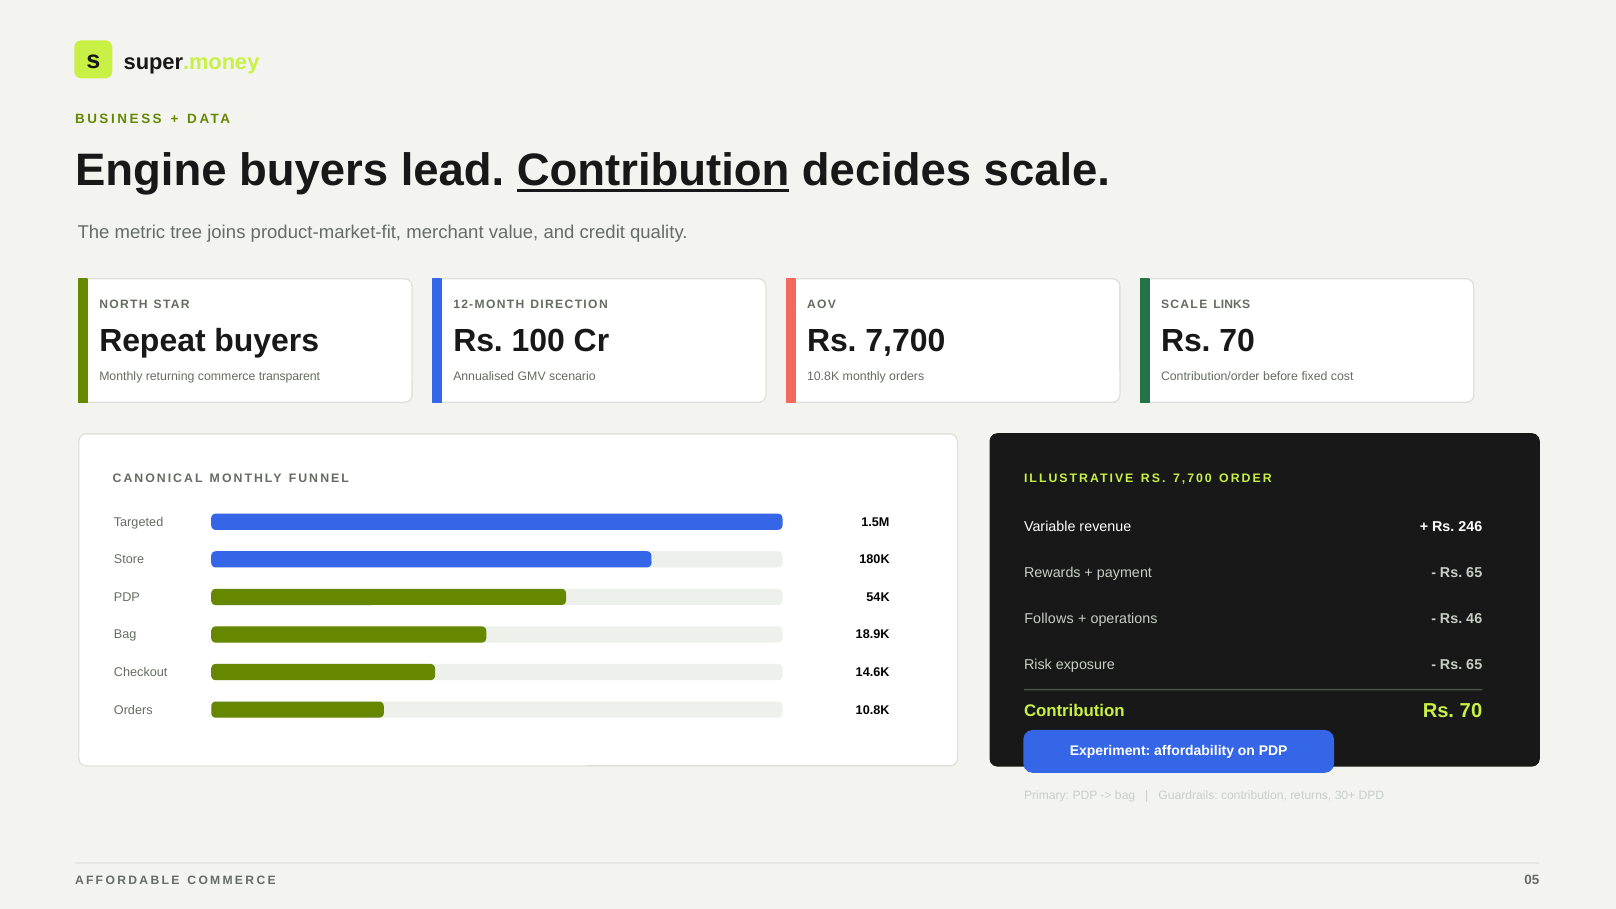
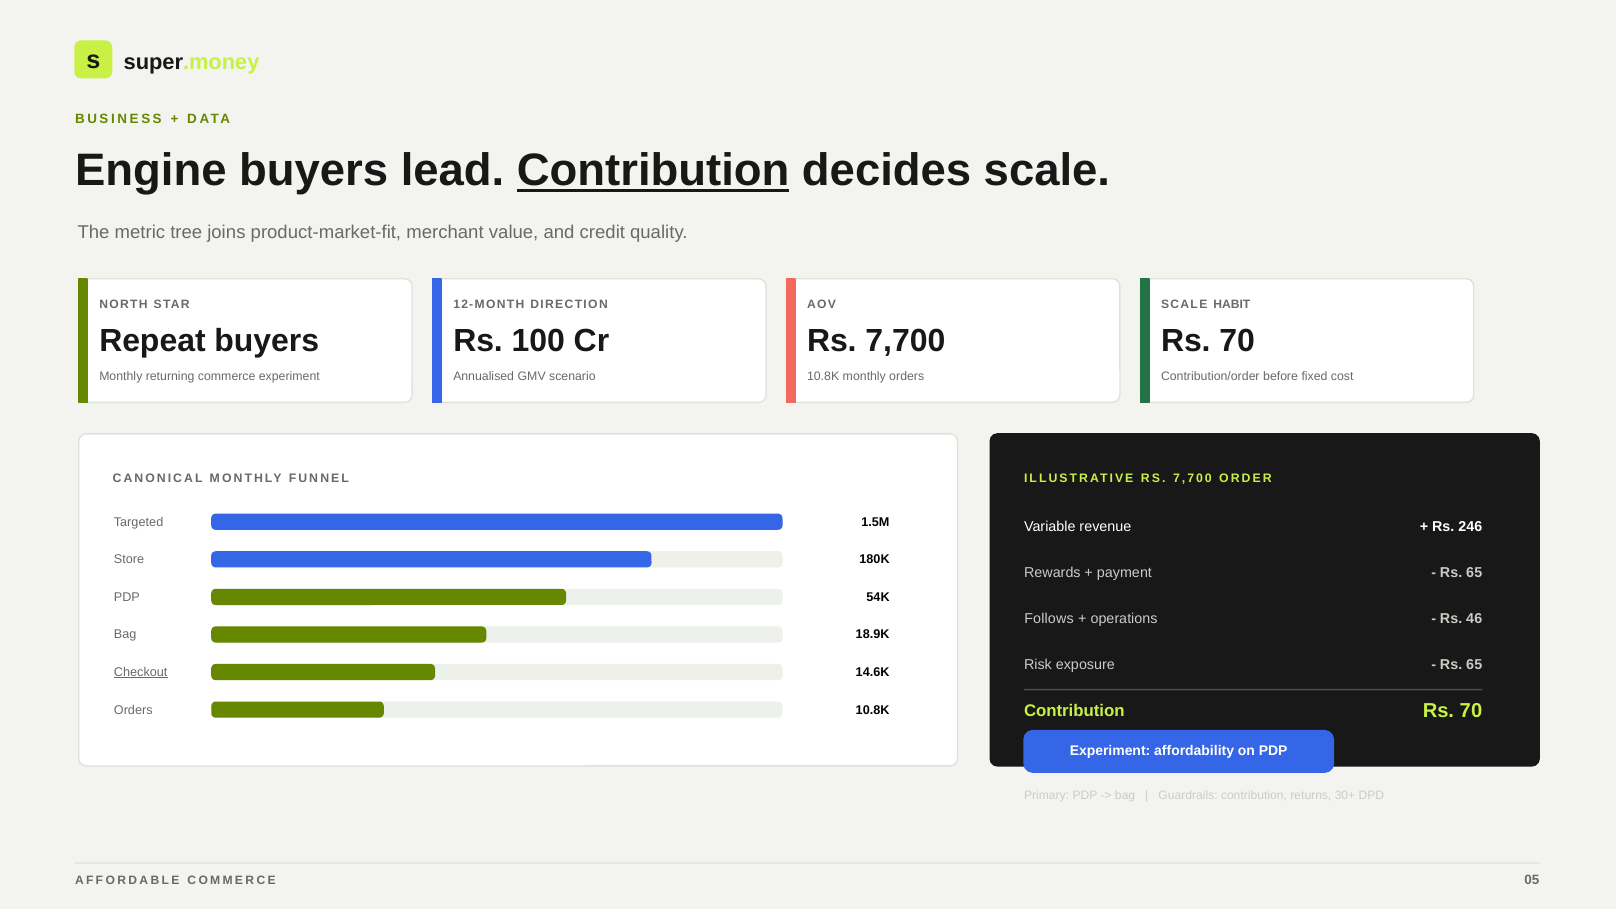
LINKS: LINKS -> HABIT (1232, 304)
commerce transparent: transparent -> experiment (289, 377)
Checkout underline: none -> present (141, 672)
